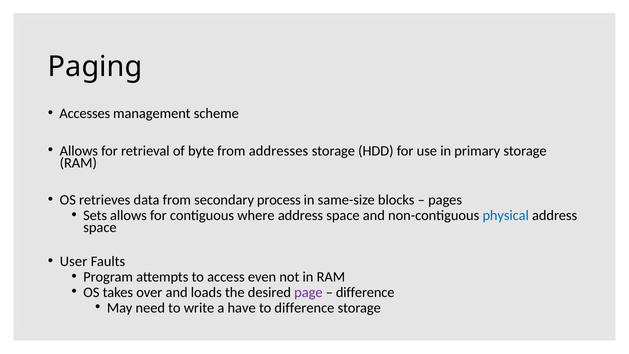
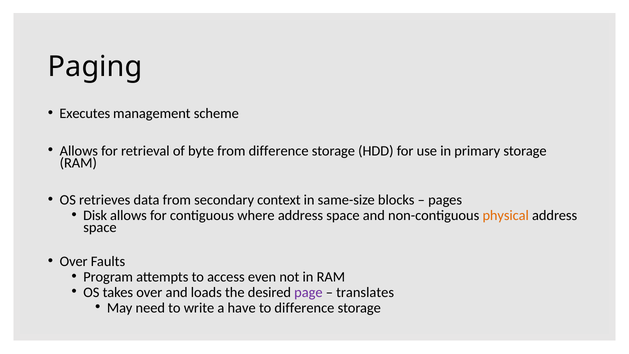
Accesses: Accesses -> Executes (85, 113)
from addresses: addresses -> difference (279, 151)
process: process -> context (279, 200)
Sets: Sets -> Disk (95, 215)
physical colour: blue -> orange (506, 215)
User: User -> Over (74, 262)
difference: difference -> translates (365, 292)
